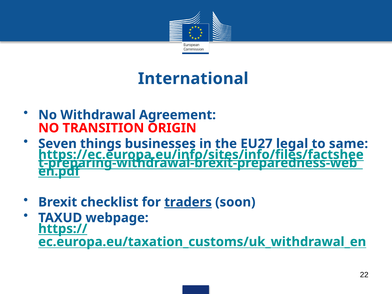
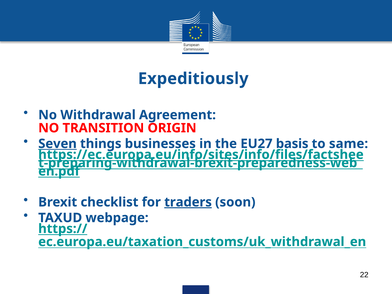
International: International -> Expeditiously (193, 79)
Seven underline: none -> present (57, 144)
legal: legal -> basis (292, 144)
